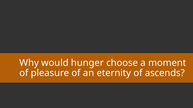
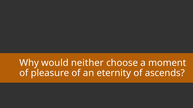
hunger: hunger -> neither (87, 63)
